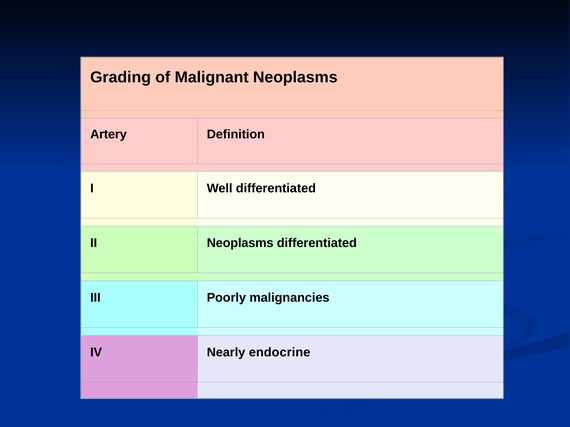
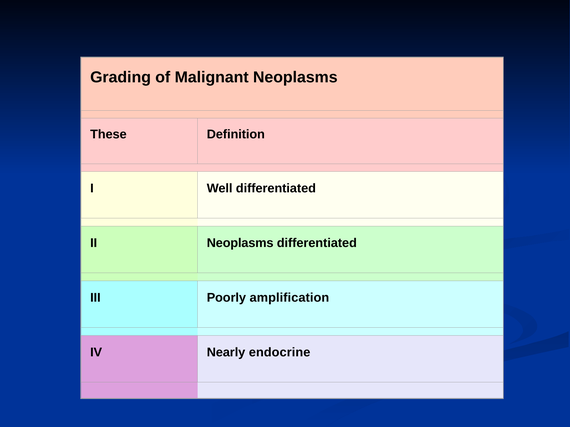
Artery: Artery -> These (108, 134)
malignancies: malignancies -> amplification (289, 298)
